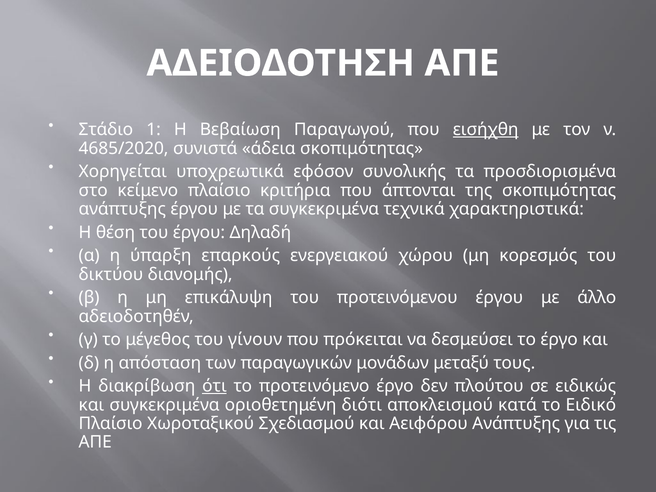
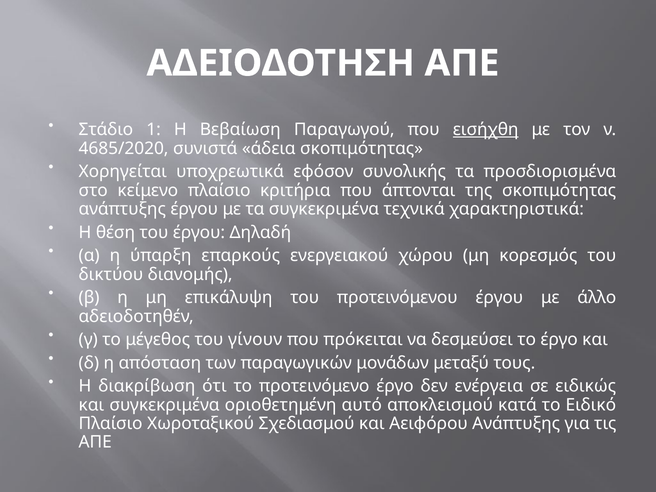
ότι underline: present -> none (214, 386)
πλούτου: πλούτου -> ενέργεια (489, 386)
διότι: διότι -> αυτό (362, 405)
